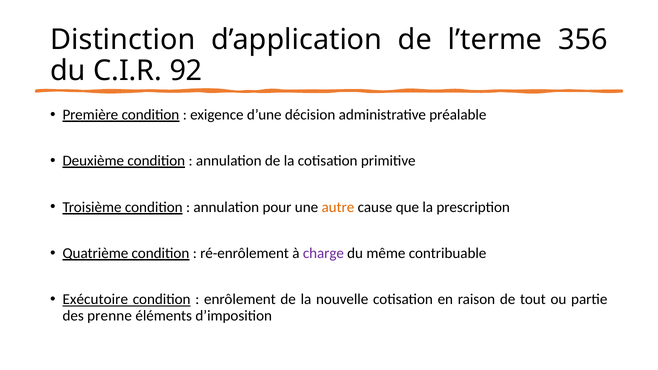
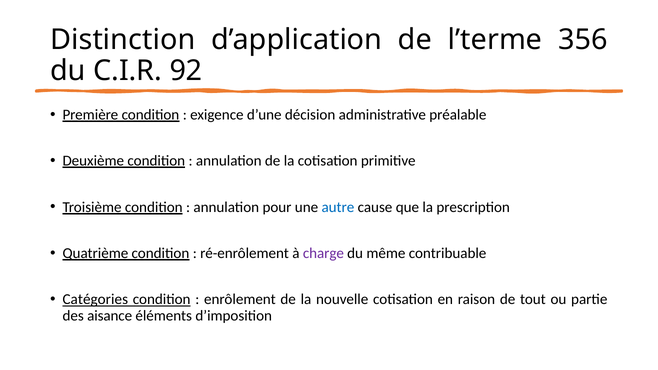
autre colour: orange -> blue (338, 207)
Exécutoire: Exécutoire -> Catégories (95, 300)
prenne: prenne -> aisance (110, 316)
